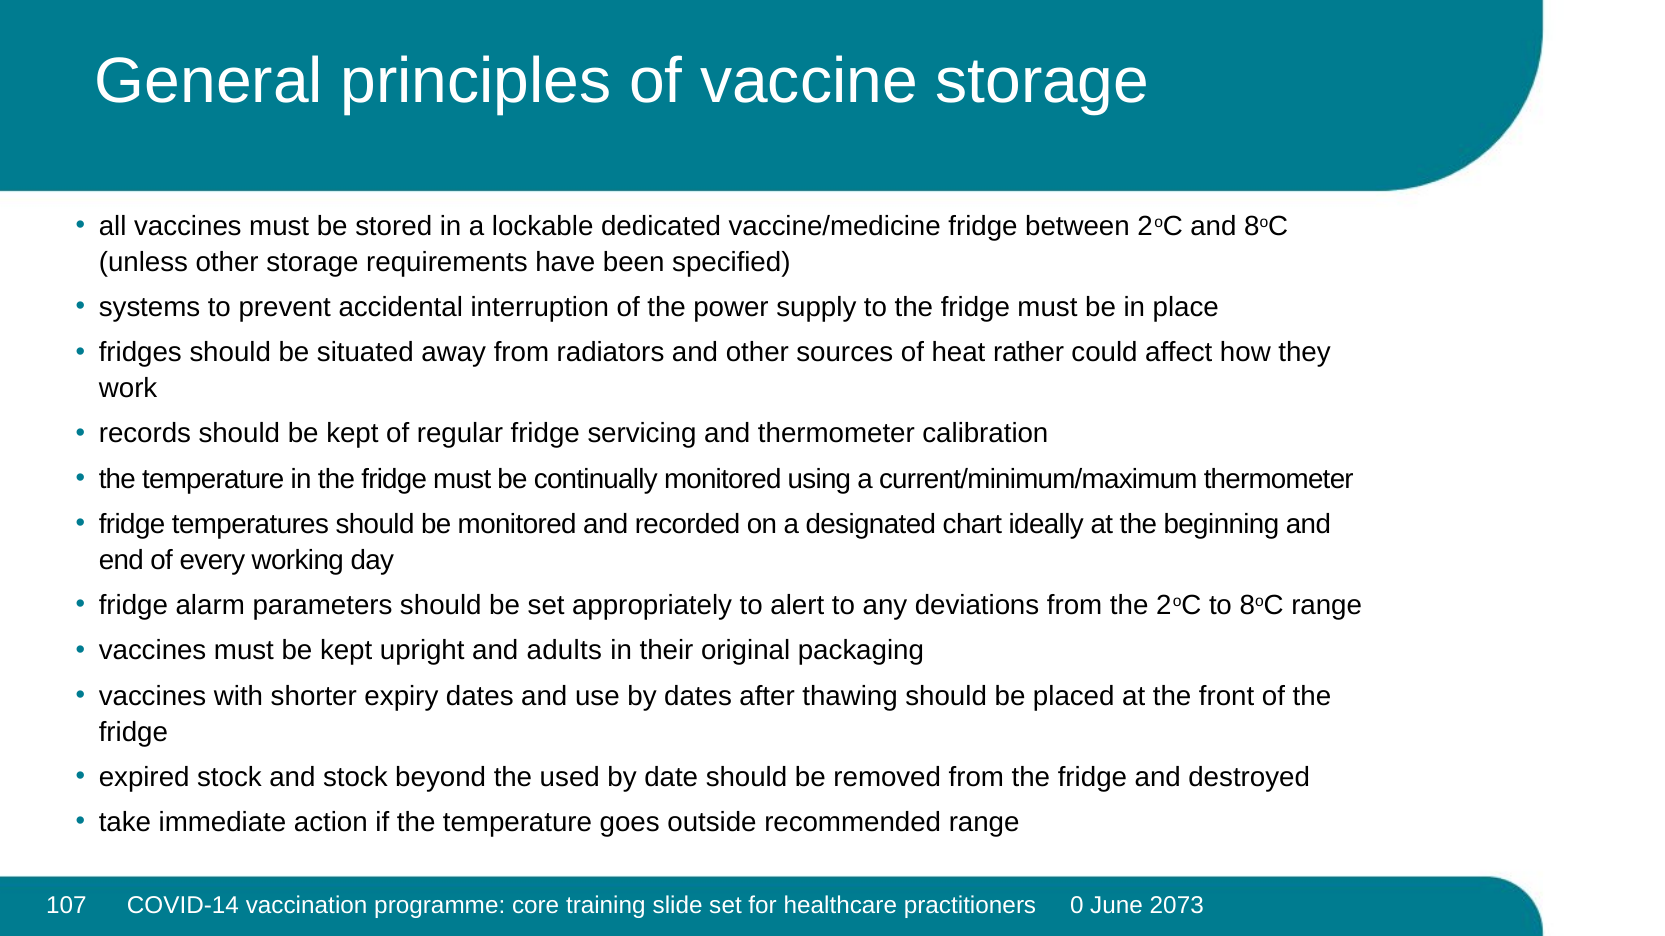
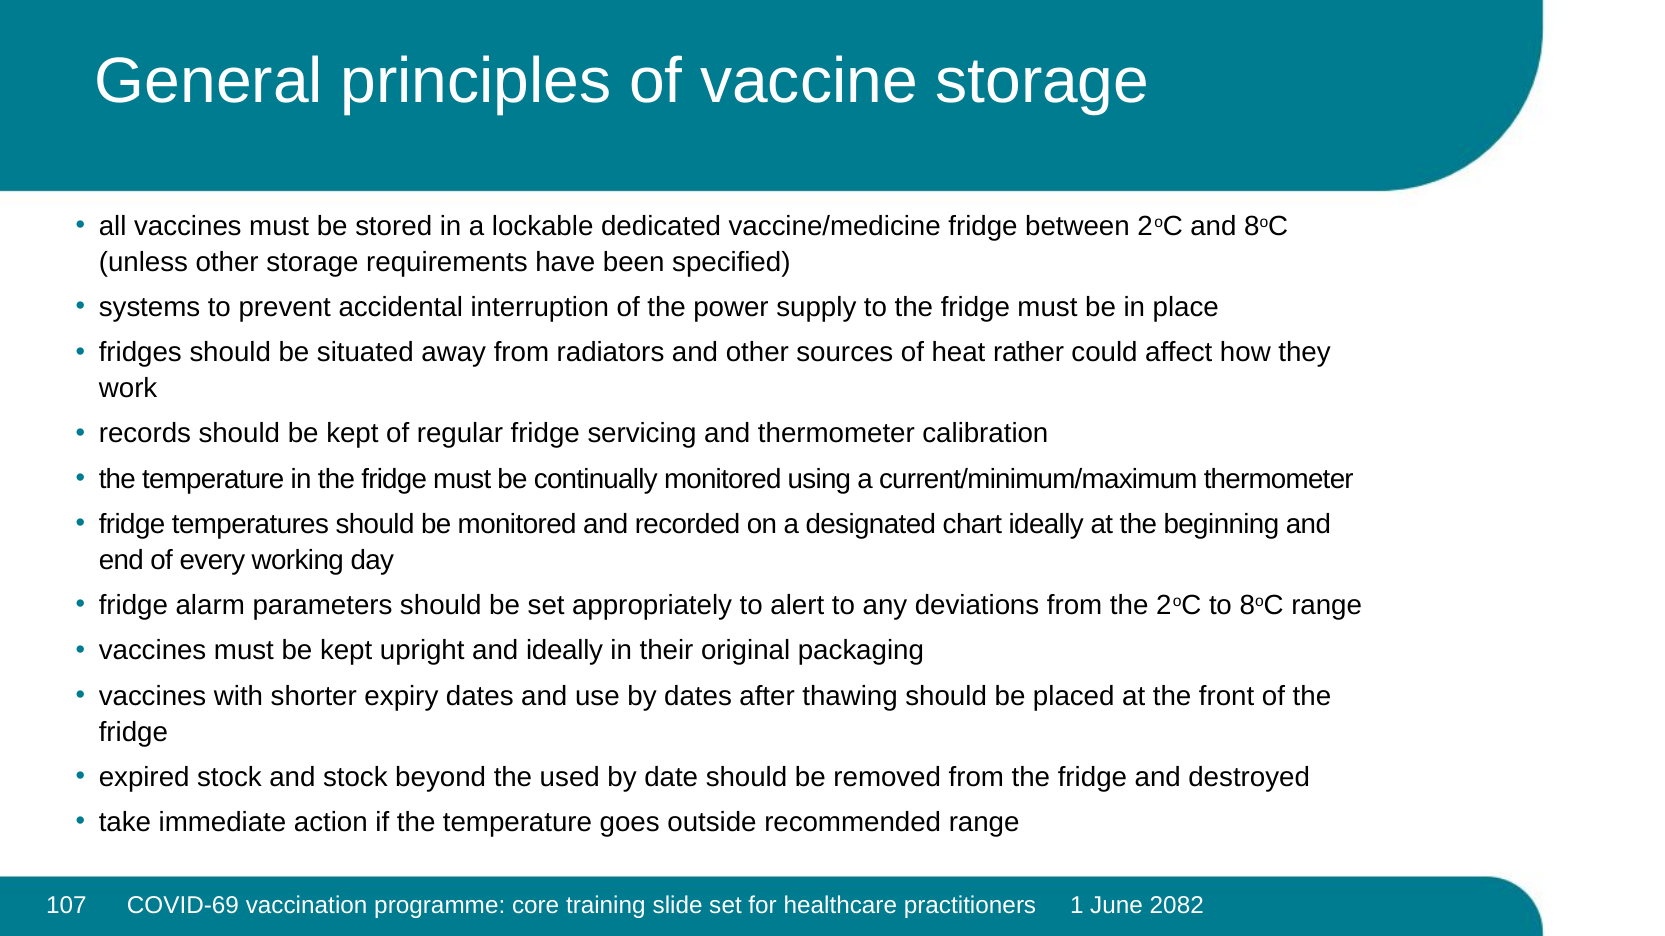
and adults: adults -> ideally (565, 651)
COVID-14: COVID-14 -> COVID-69 (183, 906)
0: 0 -> 1 (1077, 906)
2073: 2073 -> 2082 (1177, 906)
